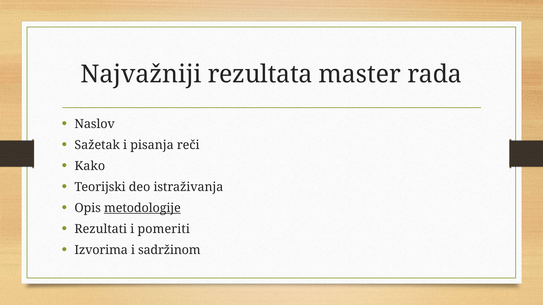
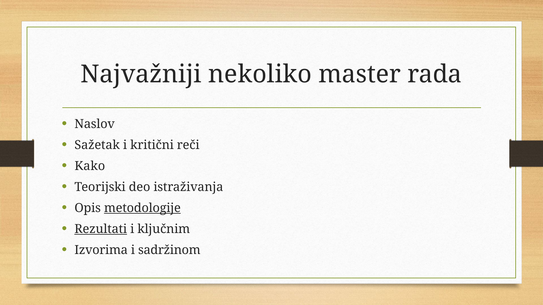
rezultata: rezultata -> nekoliko (260, 75)
pisanja: pisanja -> kritični (152, 145)
Rezultati underline: none -> present (101, 229)
pomeriti: pomeriti -> ključnim (164, 229)
